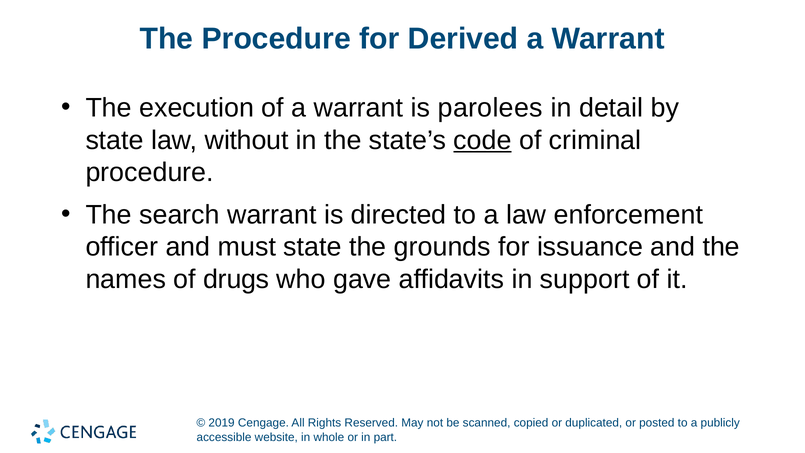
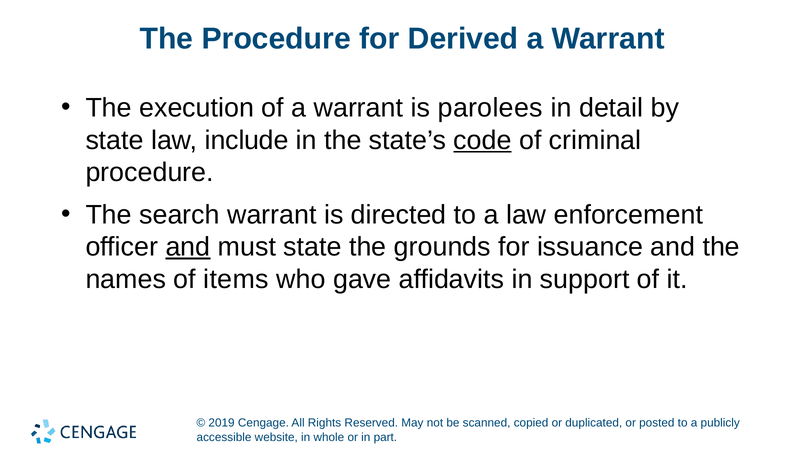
without: without -> include (247, 140)
and underline: none -> present (188, 247)
drugs: drugs -> items (236, 279)
